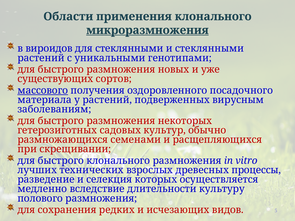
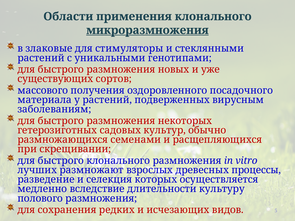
вироидов: вироидов -> злаковые (49, 49)
для стеклянными: стеклянными -> стимуляторы (129, 49)
массового underline: present -> none (43, 91)
технических: технических -> размножают (92, 170)
